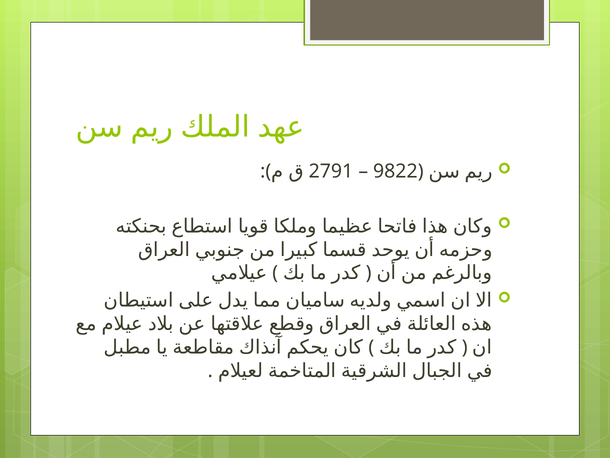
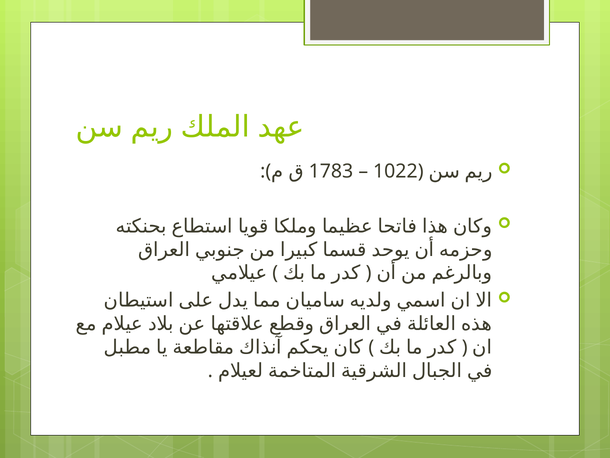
2791: 2791 -> 1783 (331, 171)
9822: 9822 -> 1022 (395, 171)
